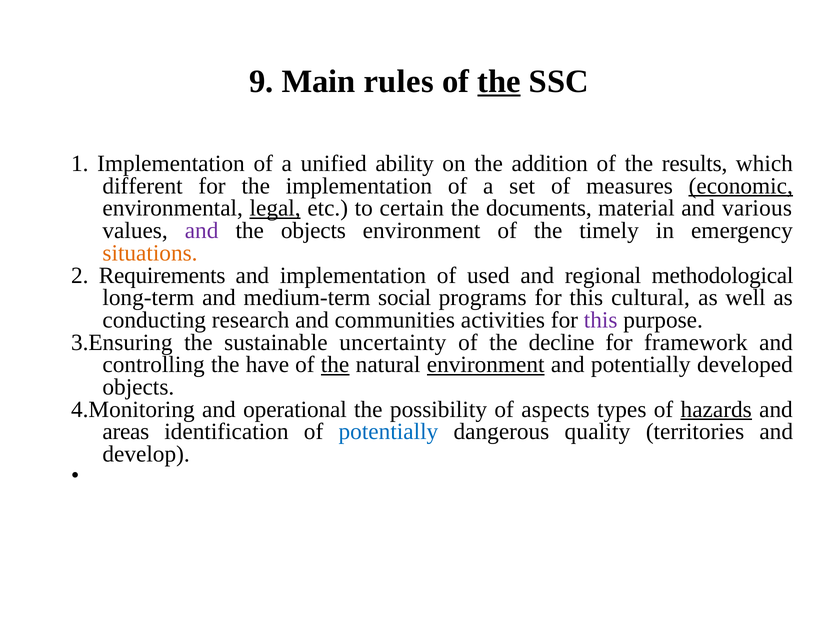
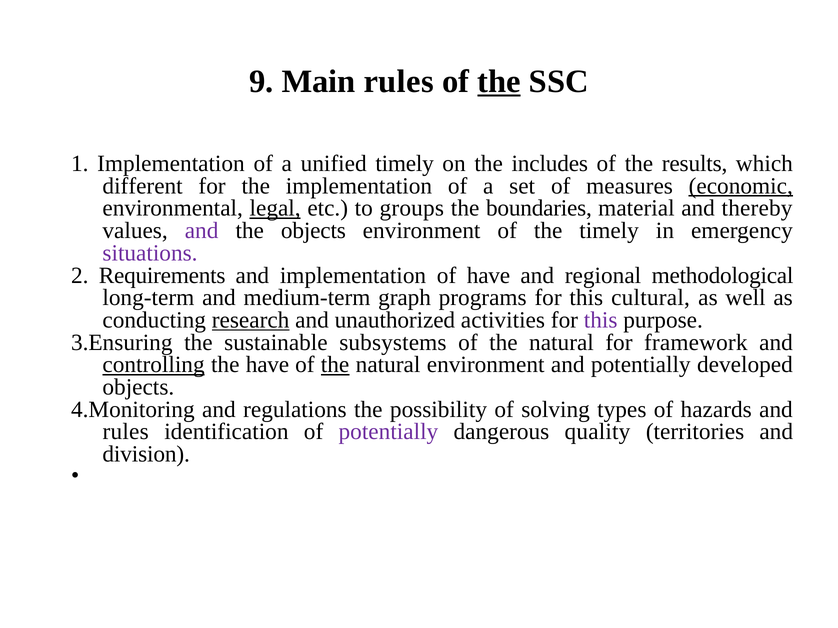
unified ability: ability -> timely (405, 164)
addition: addition -> includes (550, 164)
certain: certain -> groups (412, 208)
documents: documents -> boundaries (539, 208)
various: various -> thereby (757, 208)
situations colour: orange -> purple (150, 253)
of used: used -> have (488, 276)
social: social -> graph (405, 298)
research underline: none -> present (251, 320)
communities: communities -> unauthorized (395, 320)
uncertainty: uncertainty -> subsystems (393, 343)
decline: decline -> natural (561, 343)
controlling underline: none -> present (154, 365)
environment underline: present -> none (486, 365)
operational: operational -> regulations (295, 410)
aspects: aspects -> solving (556, 410)
hazards underline: present -> none (716, 410)
areas: areas -> rules (126, 432)
potentially colour: blue -> purple (388, 432)
develop: develop -> division (146, 455)
